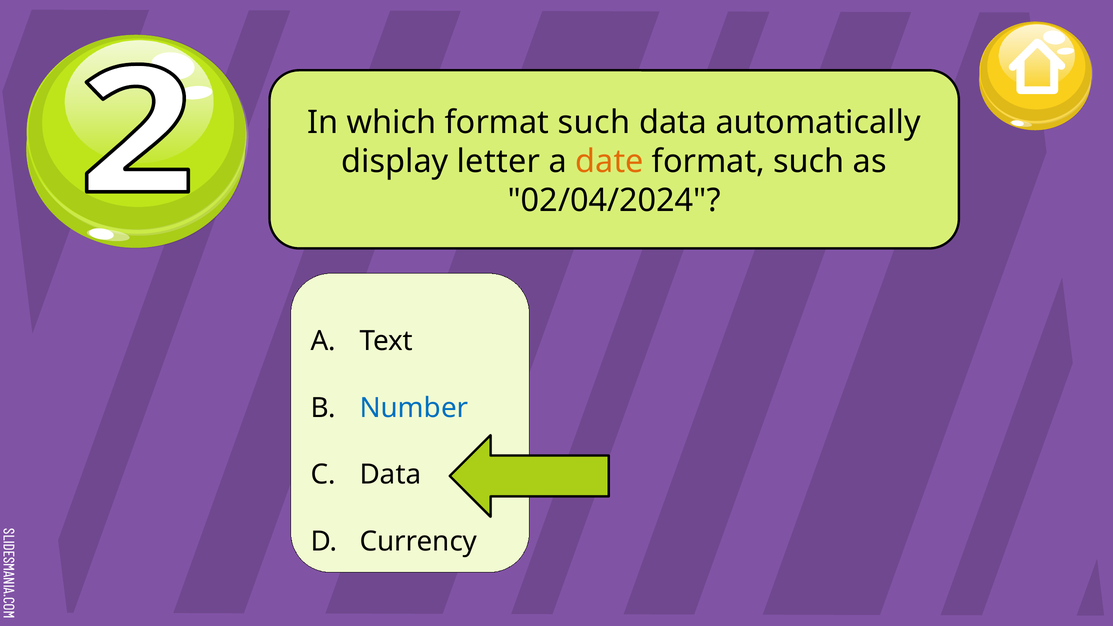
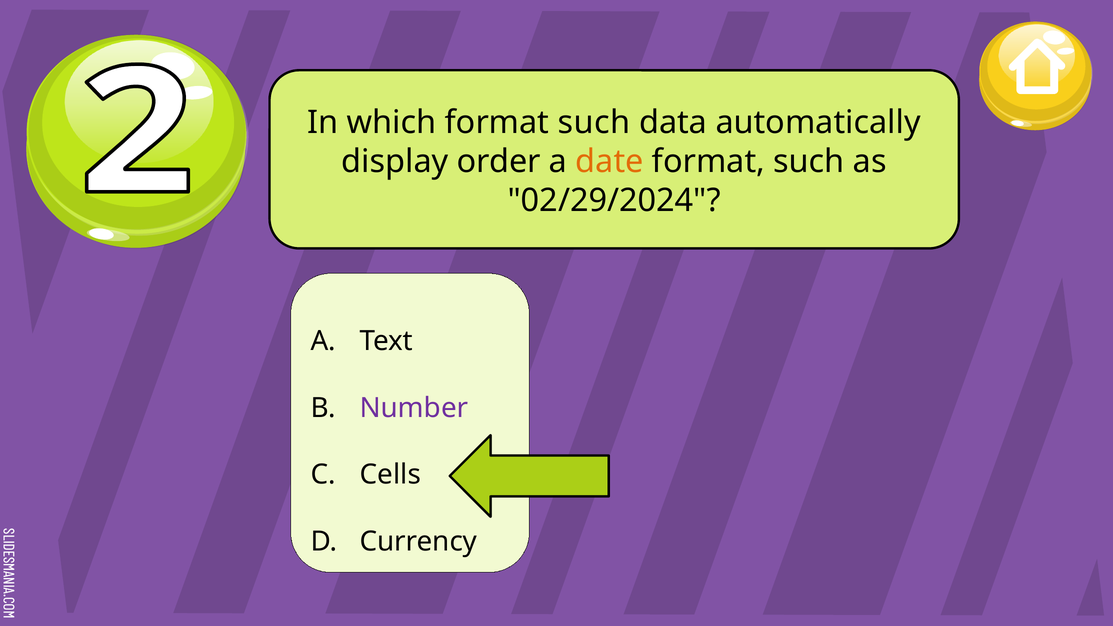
letter: letter -> order (499, 162)
02/04/2024: 02/04/2024 -> 02/29/2024 (614, 201)
Number colour: blue -> purple (414, 408)
Data: Data -> Cells (390, 475)
